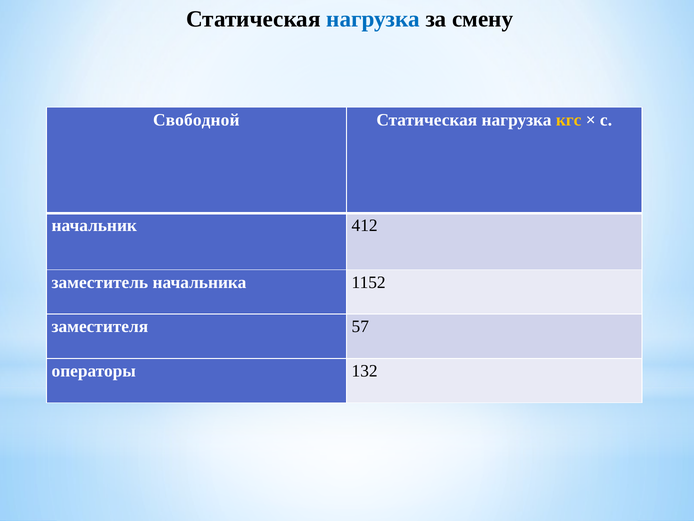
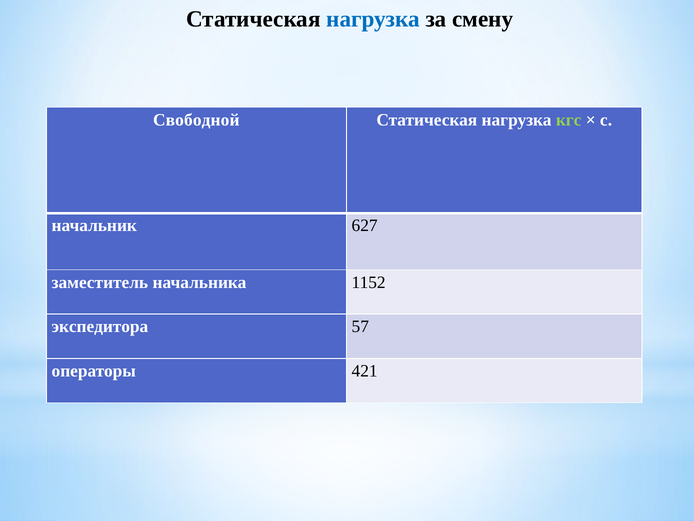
кгс colour: yellow -> light green (569, 120)
412: 412 -> 627 (365, 226)
заместителя: заместителя -> экспедитора (100, 326)
132: 132 -> 421 (365, 371)
